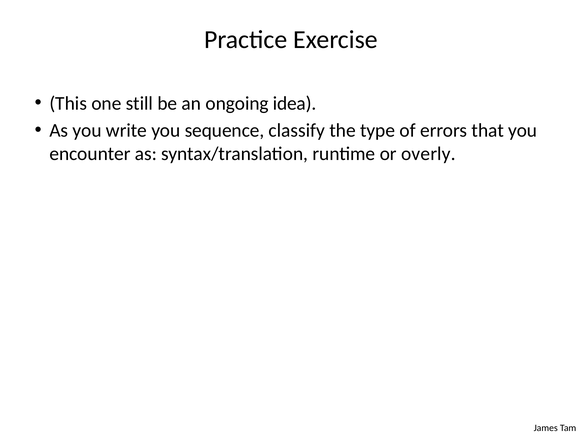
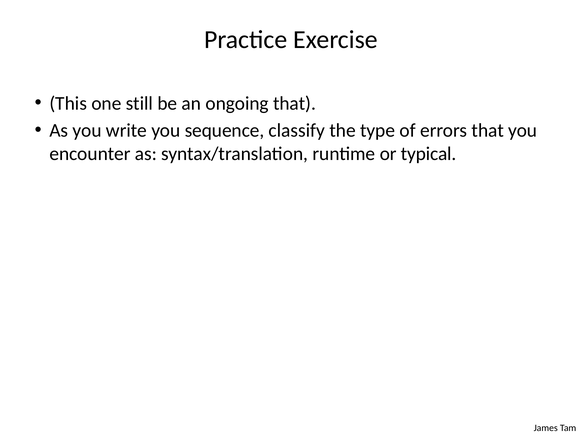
ongoing idea: idea -> that (295, 103)
overly: overly -> typical (429, 154)
